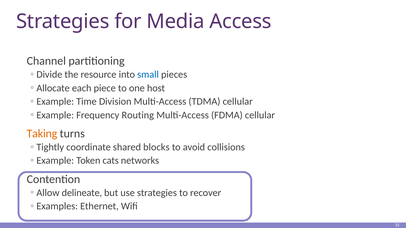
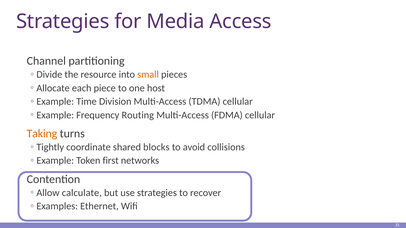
small colour: blue -> orange (148, 75)
cats: cats -> first (111, 161)
delineate: delineate -> calculate (82, 193)
